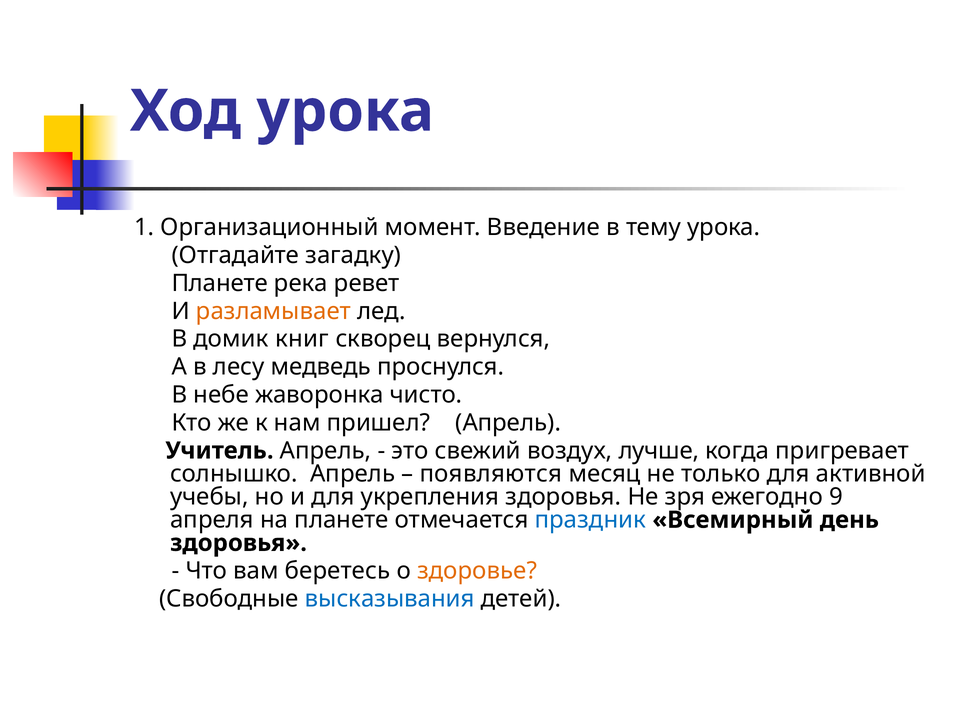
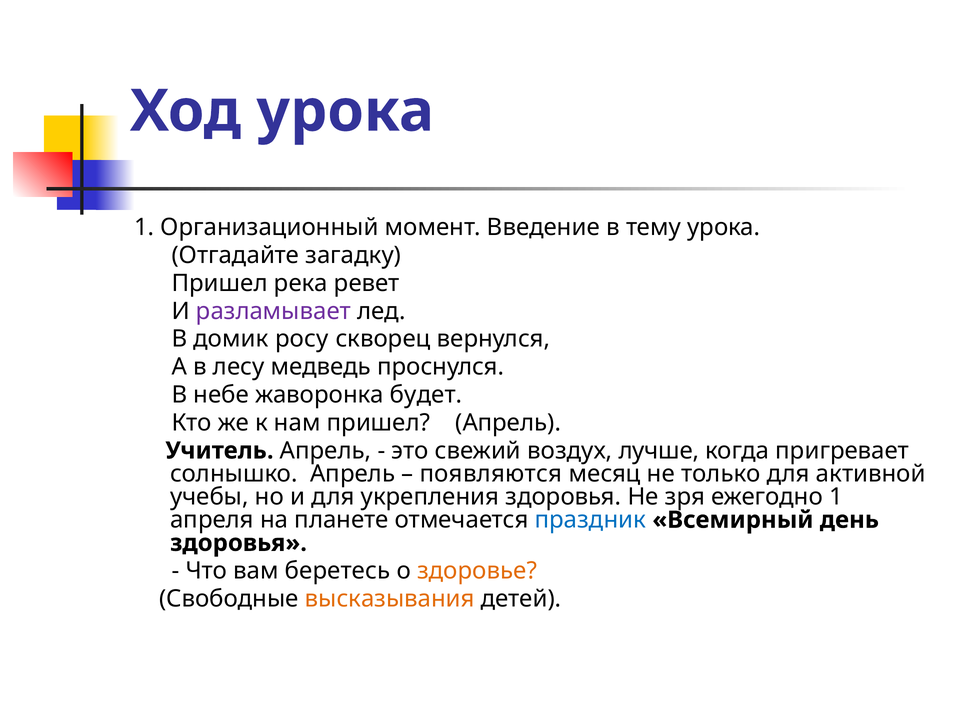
Планете: Планете -> Пришел (220, 283)
разламывает colour: orange -> purple (273, 311)
книг: книг -> росу (302, 339)
чисто: чисто -> будет (426, 395)
ежегодно 9: 9 -> 1 (836, 497)
высказывания colour: blue -> orange (390, 599)
